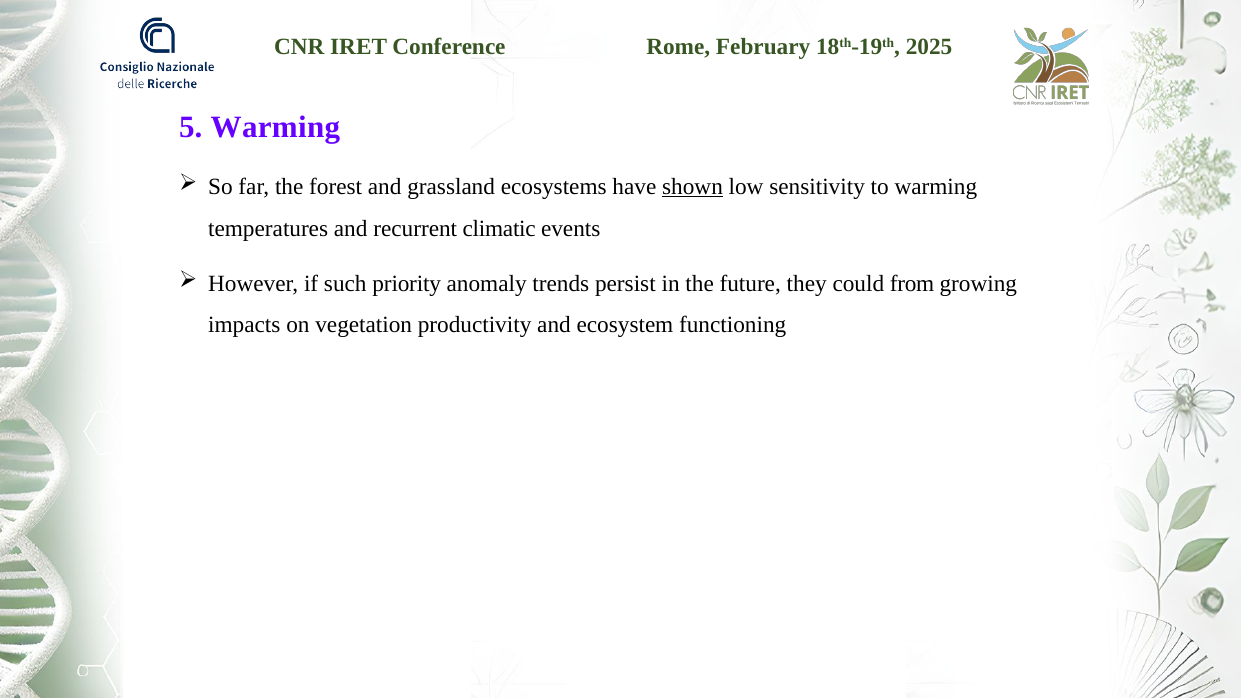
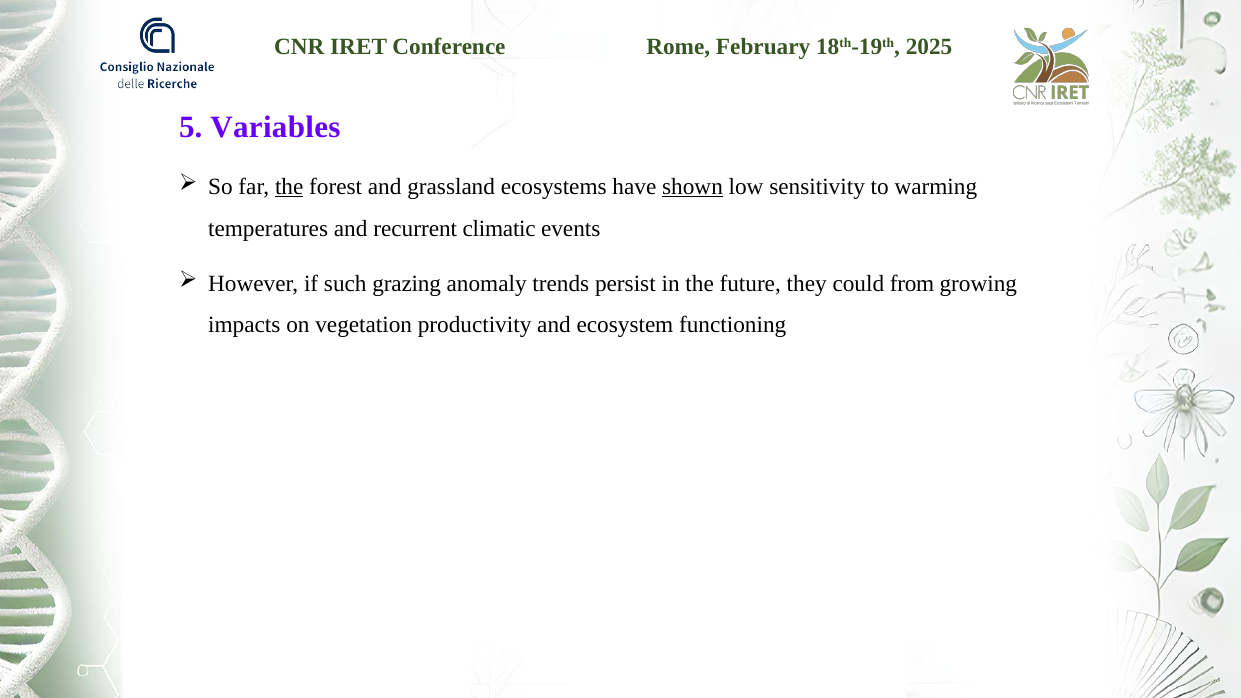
5 Warming: Warming -> Variables (275, 127)
the underline: none -> present (289, 187)
priority: priority -> grazing (407, 283)
